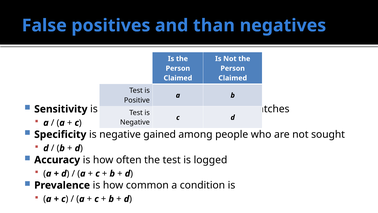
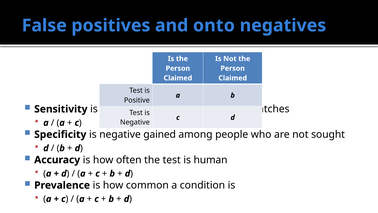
than: than -> onto (214, 25)
logged: logged -> human (211, 160)
